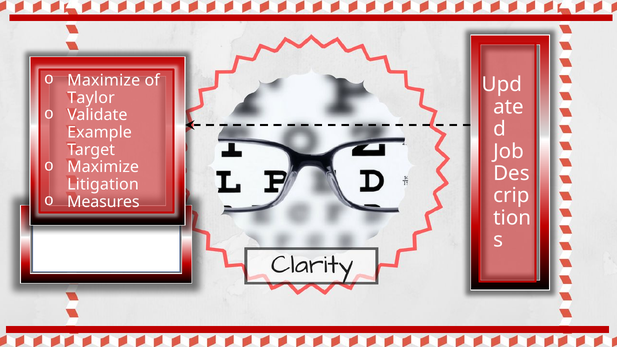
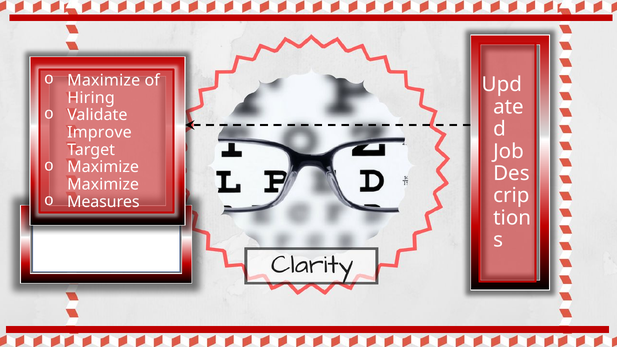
Taylor: Taylor -> Hiring (91, 98)
Example: Example -> Improve (99, 132)
Litigation: Litigation -> Maximize (103, 184)
